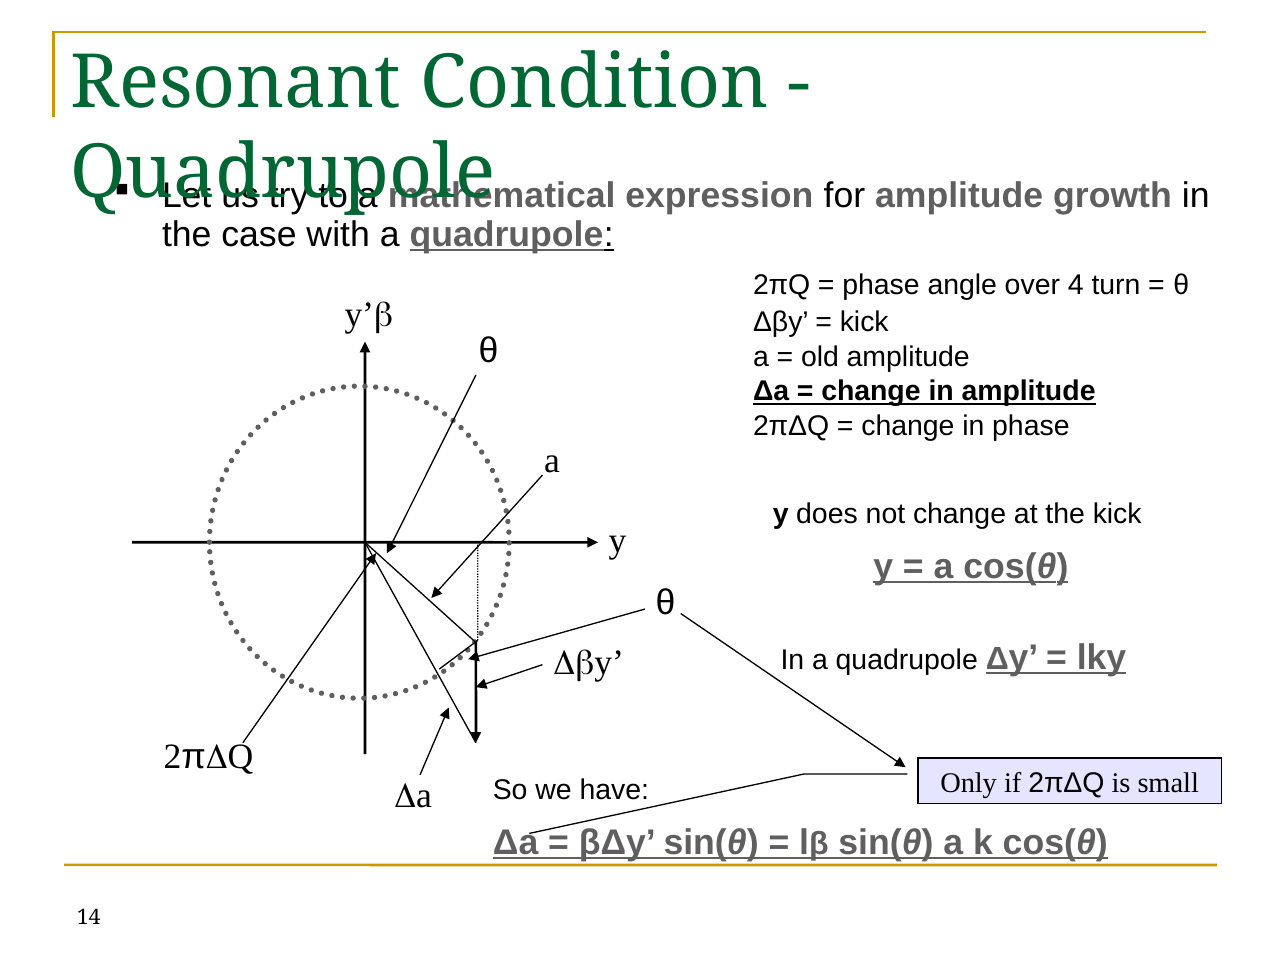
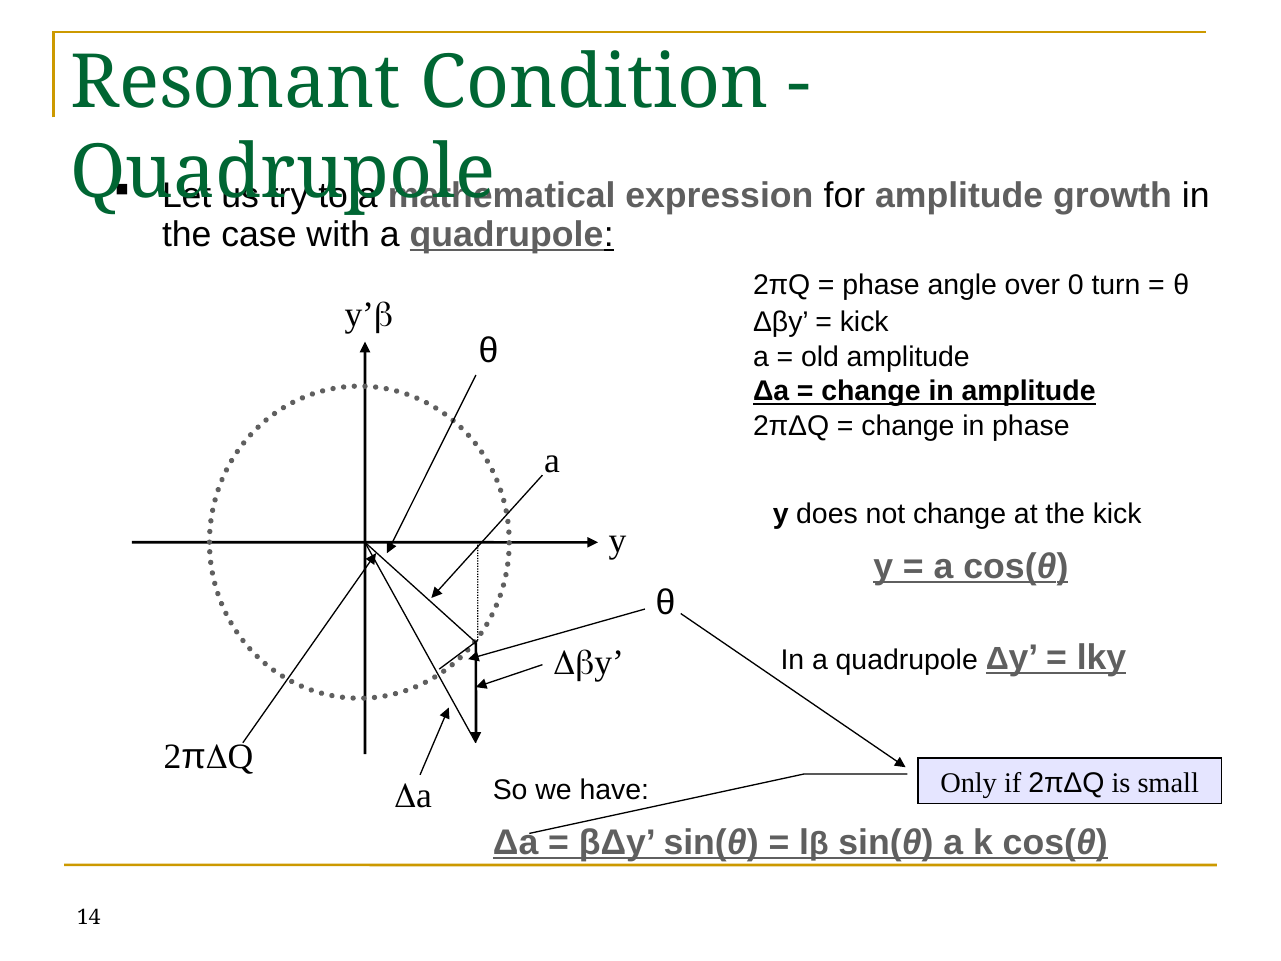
4: 4 -> 0 (1076, 285)
